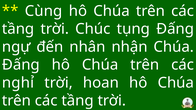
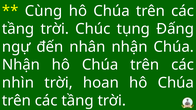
Đấng: Đấng -> Nhận (21, 65)
nghỉ: nghỉ -> nhìn (18, 83)
